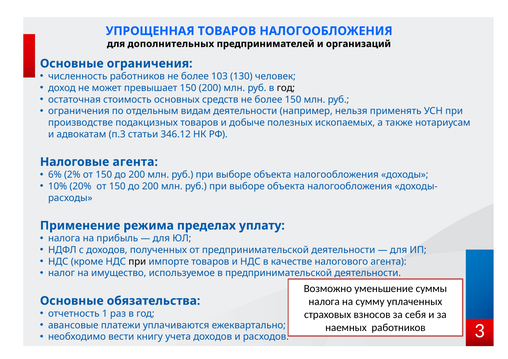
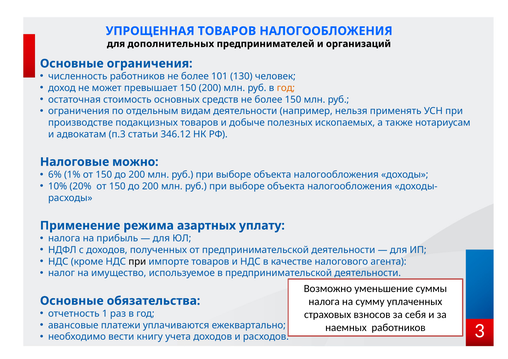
103: 103 -> 101 (219, 76)
год colour: black -> orange (286, 88)
Налоговые агента: агента -> можно (135, 162)
2%: 2% -> 1% (72, 175)
пределах: пределах -> азартных (206, 226)
